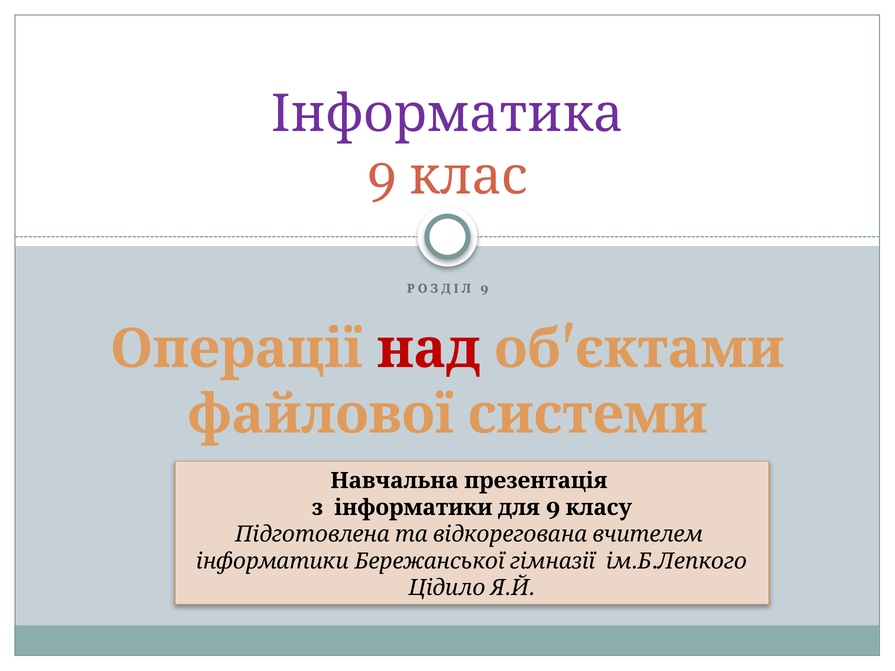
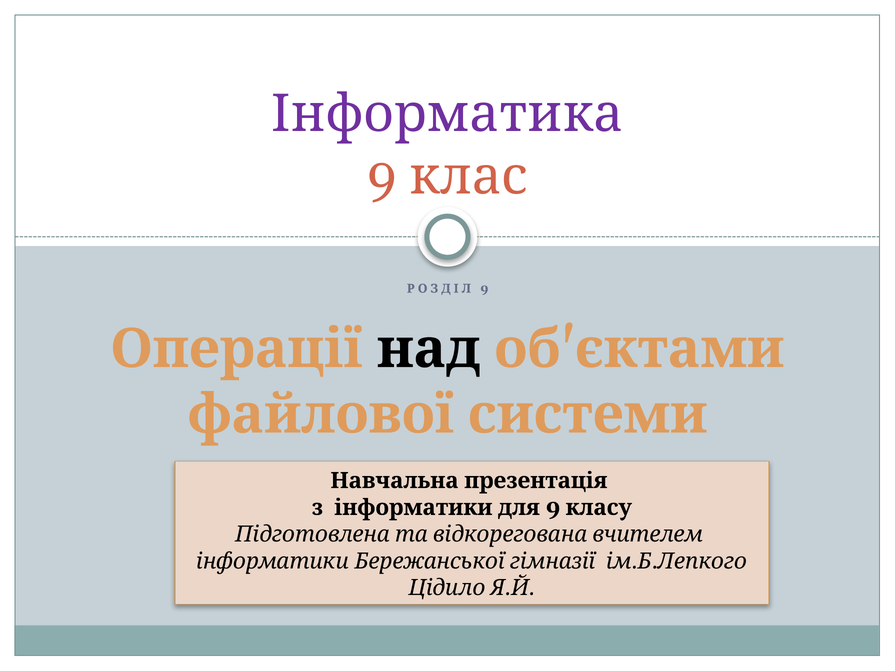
над colour: red -> black (429, 349)
